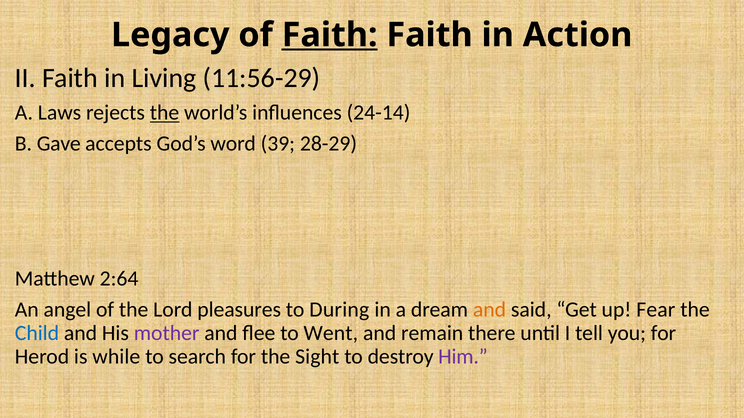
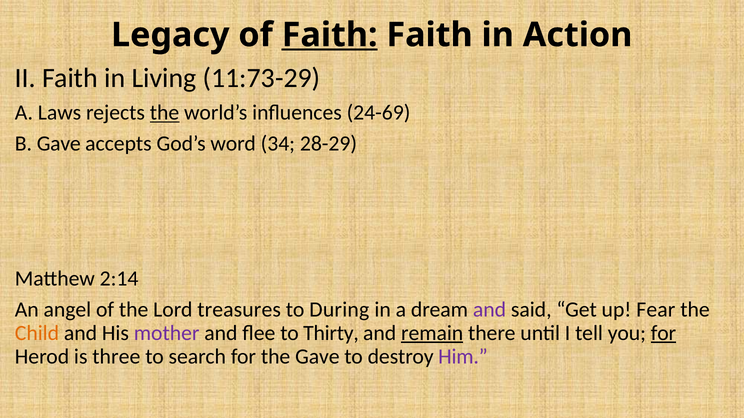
11:56-29: 11:56-29 -> 11:73-29 (262, 78)
24-14: 24-14 -> 24-69 (379, 113)
39: 39 -> 34 (278, 144)
2:64: 2:64 -> 2:14 (119, 279)
pleasures: pleasures -> treasures (239, 310)
and colour: orange -> purple (490, 310)
Child colour: blue -> orange (37, 333)
Went: Went -> Thirty (331, 333)
remain underline: none -> present (432, 333)
for underline: none -> present (663, 333)
while: while -> three (116, 357)
the Sight: Sight -> Gave (317, 357)
